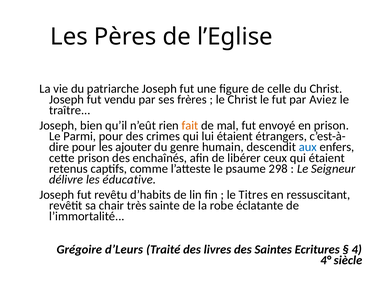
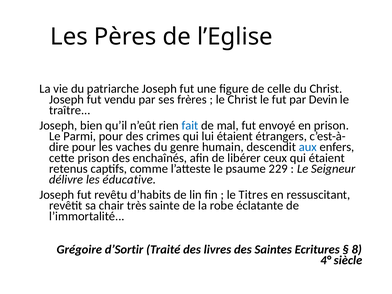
Aviez: Aviez -> Devin (323, 99)
fait colour: orange -> blue (190, 125)
ajouter: ajouter -> vaches (133, 147)
298: 298 -> 229 (278, 169)
d’Leurs: d’Leurs -> d’Sortir (124, 249)
4: 4 -> 8 (357, 249)
